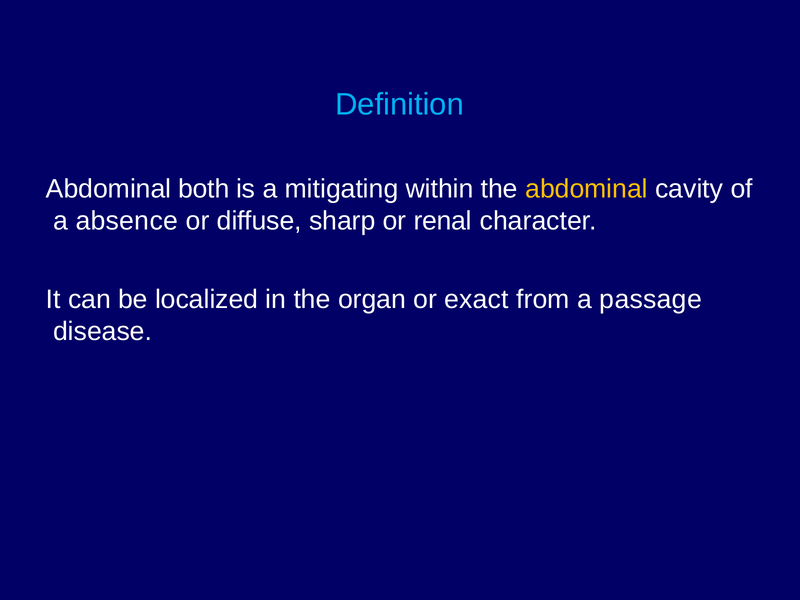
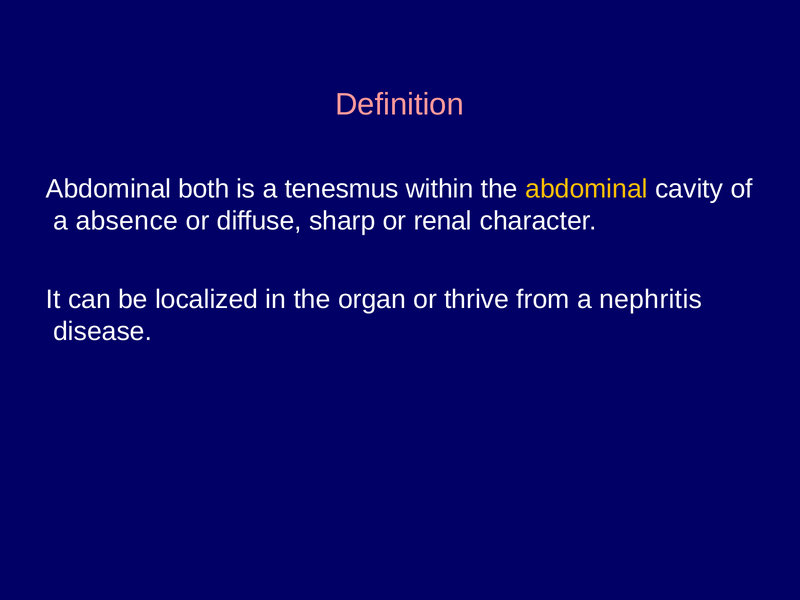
Definition colour: light blue -> pink (400, 105)
mitigating: mitigating -> tenesmus (342, 189)
exact: exact -> thrive (477, 300)
passage: passage -> nephritis (651, 300)
